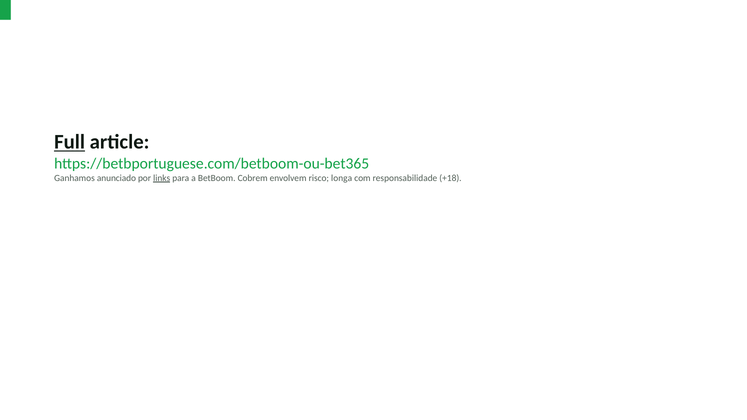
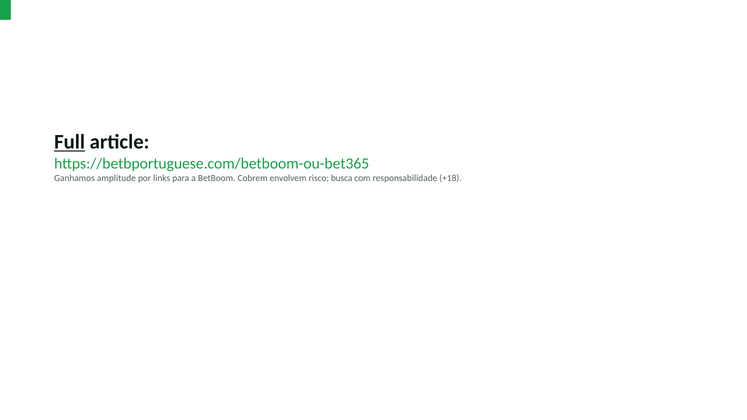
anunciado: anunciado -> amplitude (116, 178)
links underline: present -> none (162, 178)
longa: longa -> busca (342, 178)
